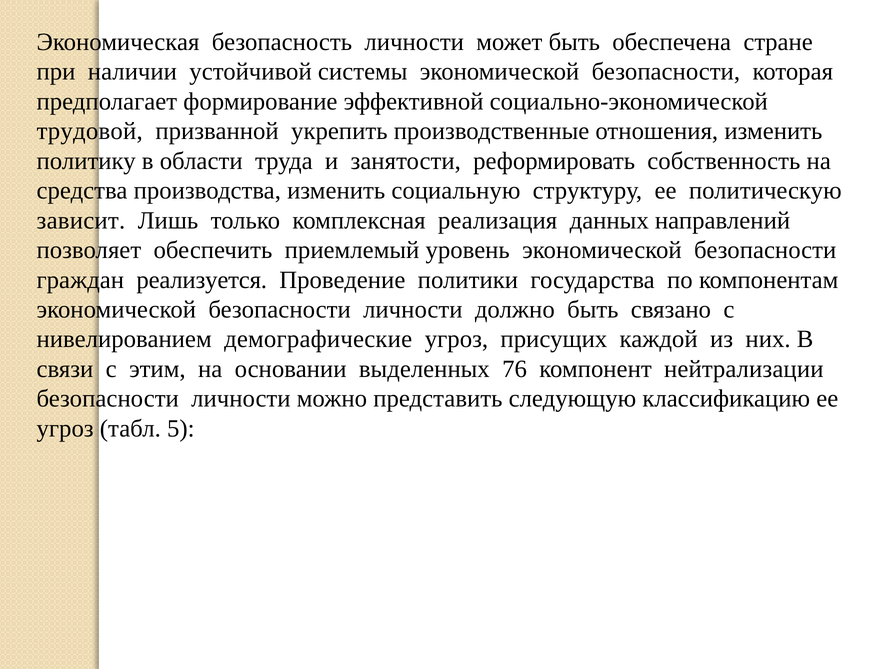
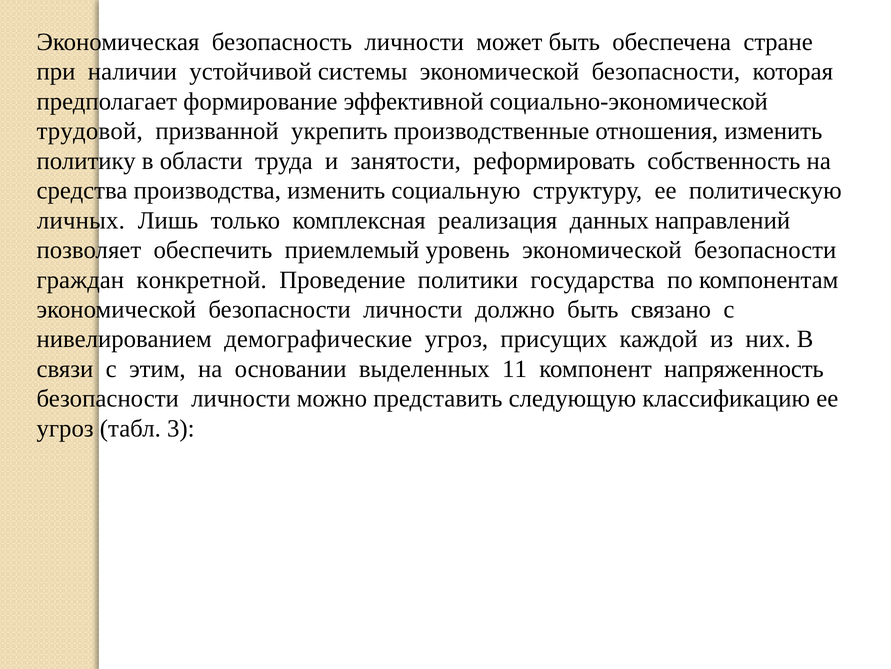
зависит: зависит -> личных (81, 220)
реализуется: реализуется -> конкретной (202, 280)
76: 76 -> 11 (515, 369)
нейтрализации: нейтрализации -> напряженность (744, 369)
5: 5 -> 3 (181, 428)
